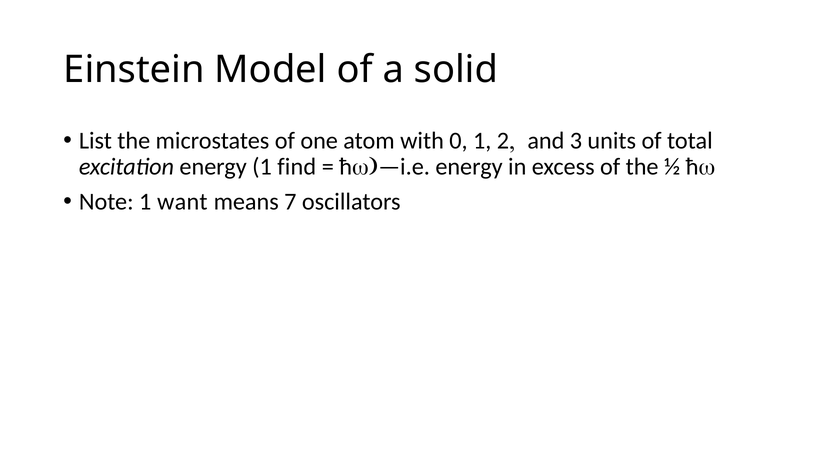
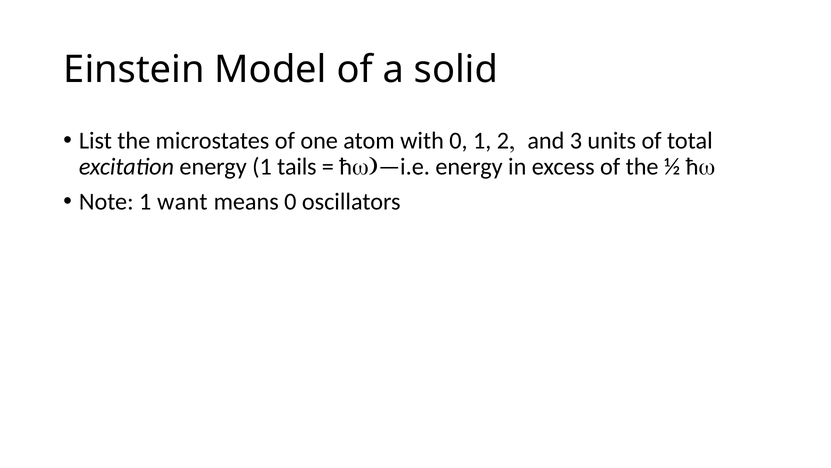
find: find -> tails (297, 167)
means 7: 7 -> 0 (290, 202)
